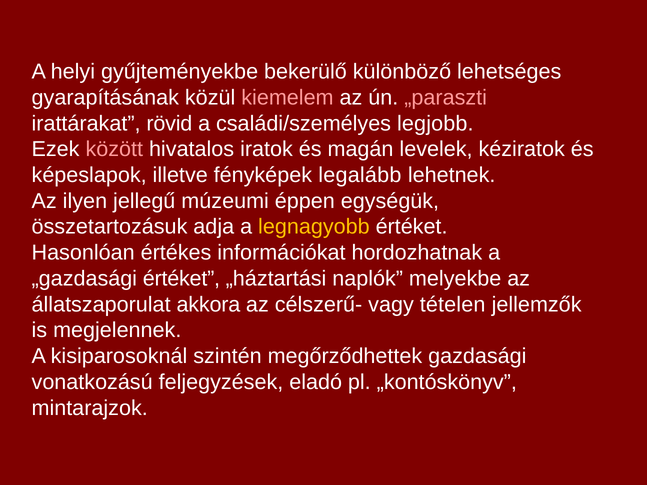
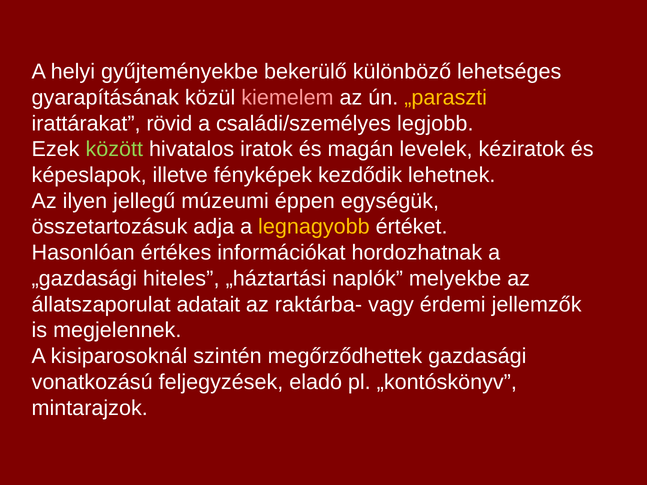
„paraszti colour: pink -> yellow (446, 98)
között colour: pink -> light green (114, 149)
legalább: legalább -> kezdődik (360, 175)
„gazdasági értéket: értéket -> hiteles (181, 279)
akkora: akkora -> adatait (208, 305)
célszerű-: célszerű- -> raktárba- (318, 305)
tételen: tételen -> érdemi (453, 305)
